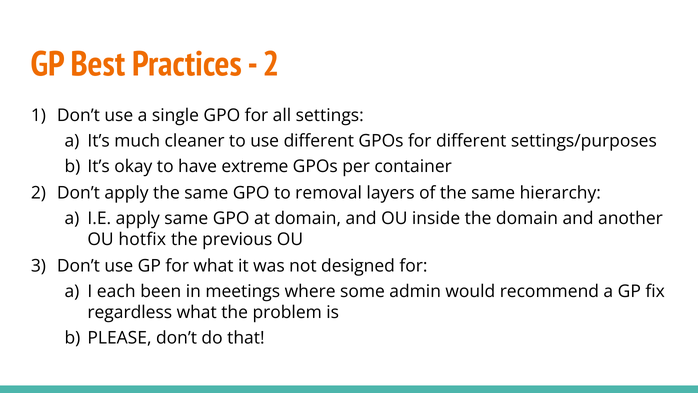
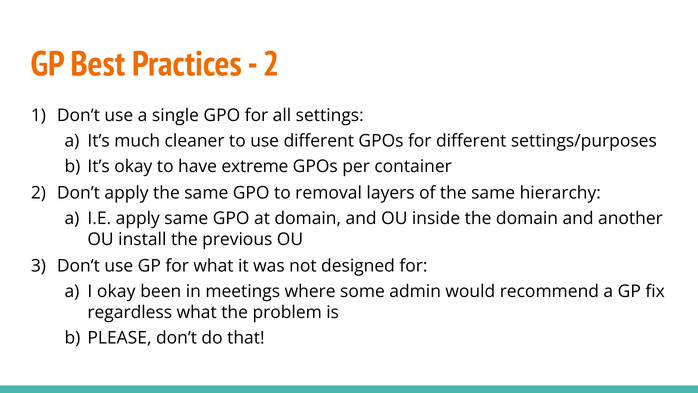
hotfix: hotfix -> install (142, 239)
I each: each -> okay (116, 291)
